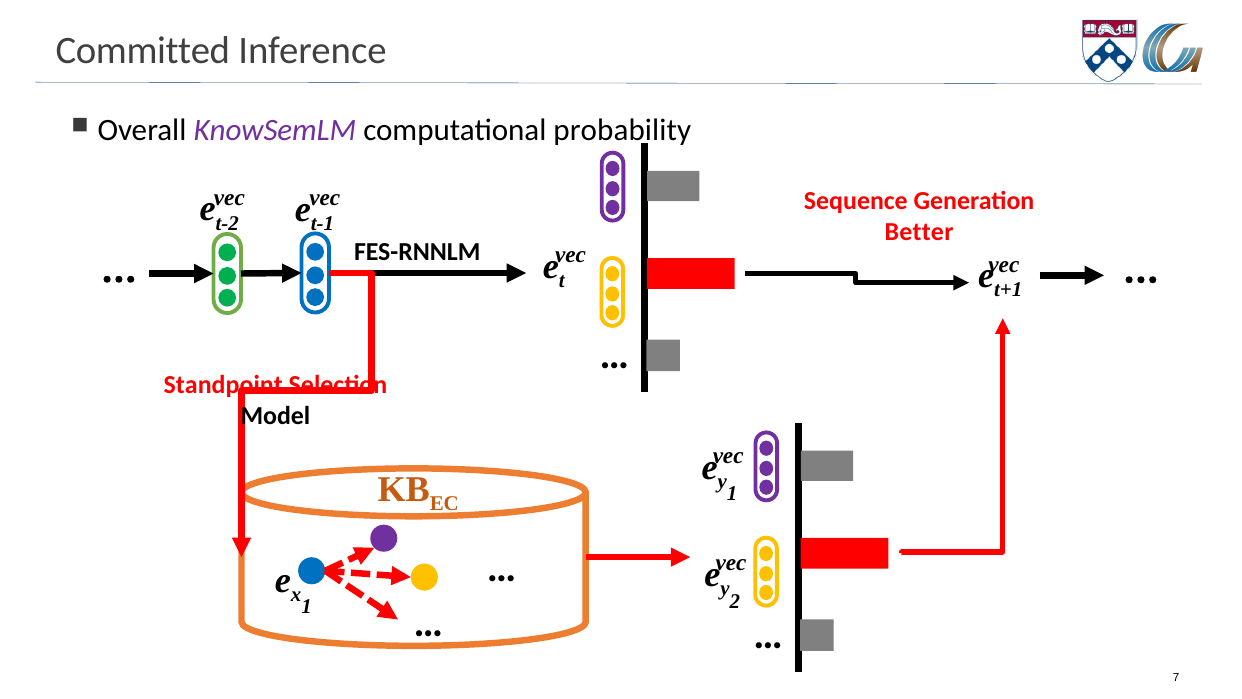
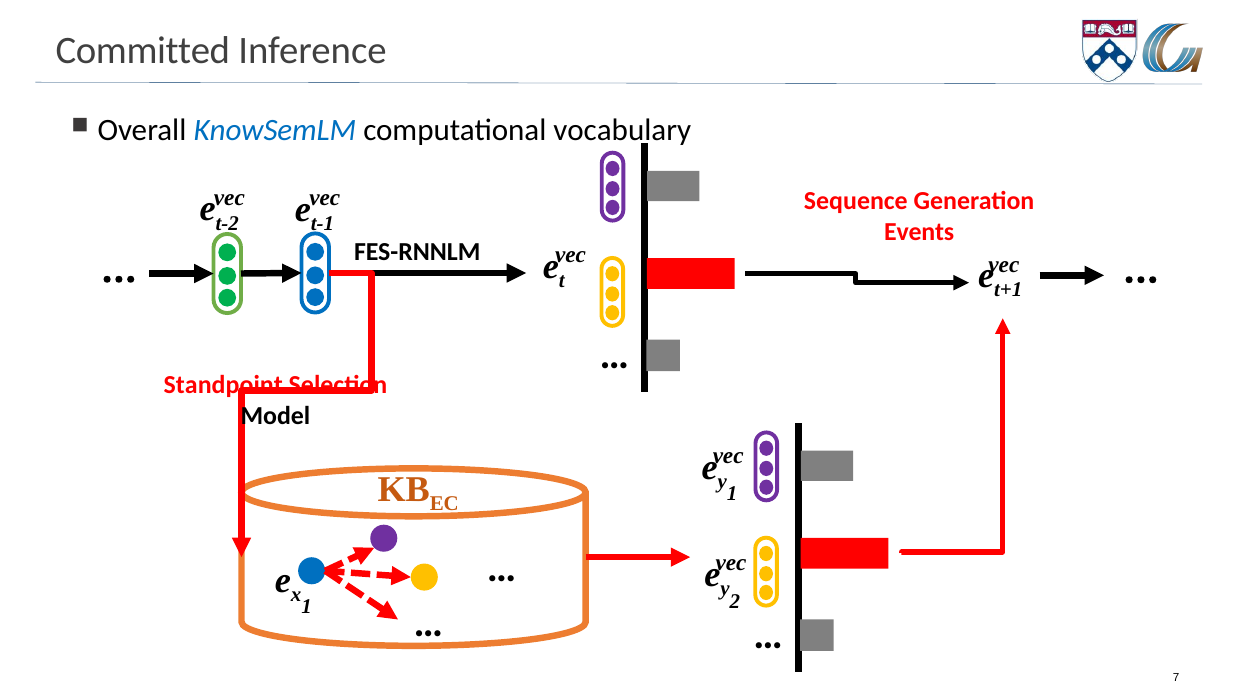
KnowSemLM colour: purple -> blue (275, 130)
probability: probability -> vocabulary (622, 130)
Better: Better -> Events (919, 232)
